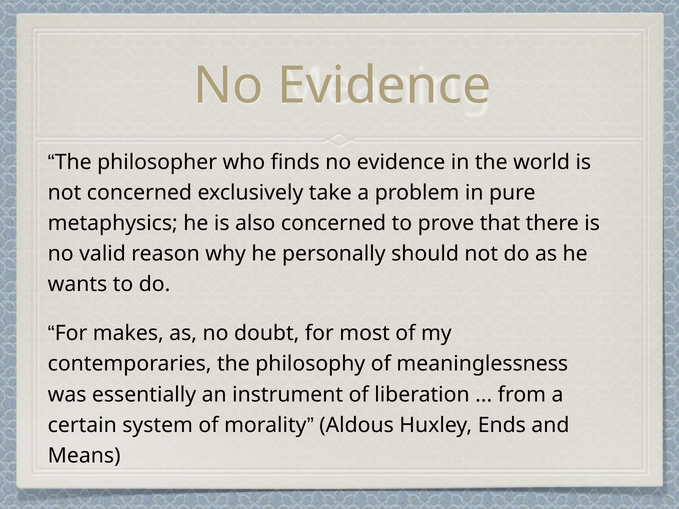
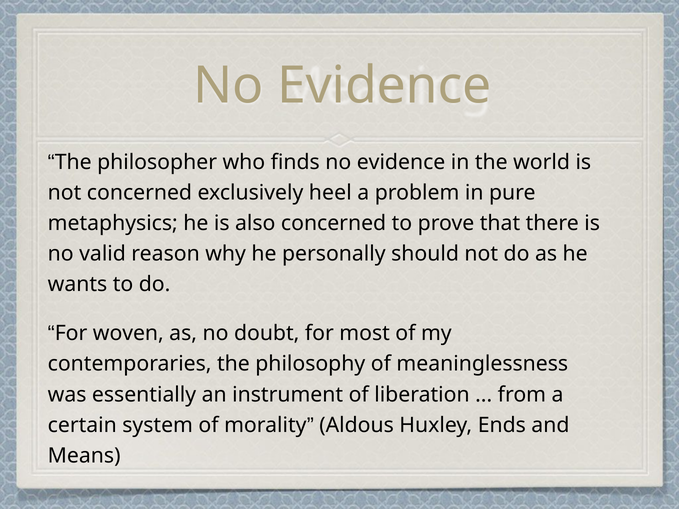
take: take -> heel (330, 193)
makes: makes -> woven (128, 334)
